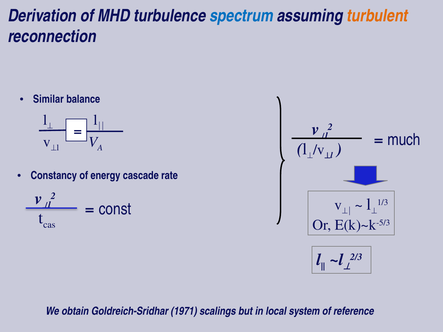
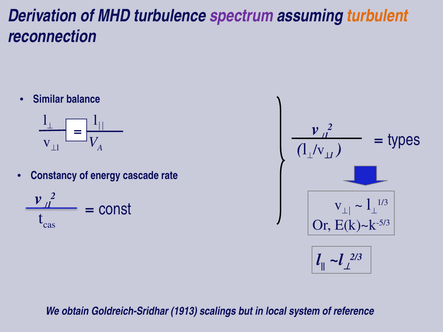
spectrum colour: blue -> purple (242, 16)
much: much -> types (404, 140)
1971: 1971 -> 1913 (184, 312)
